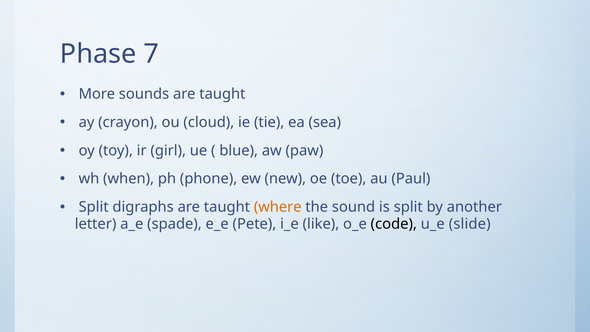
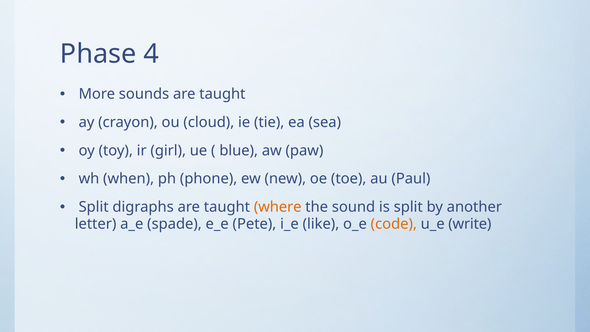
7: 7 -> 4 (151, 54)
code colour: black -> orange (394, 224)
slide: slide -> write (470, 224)
